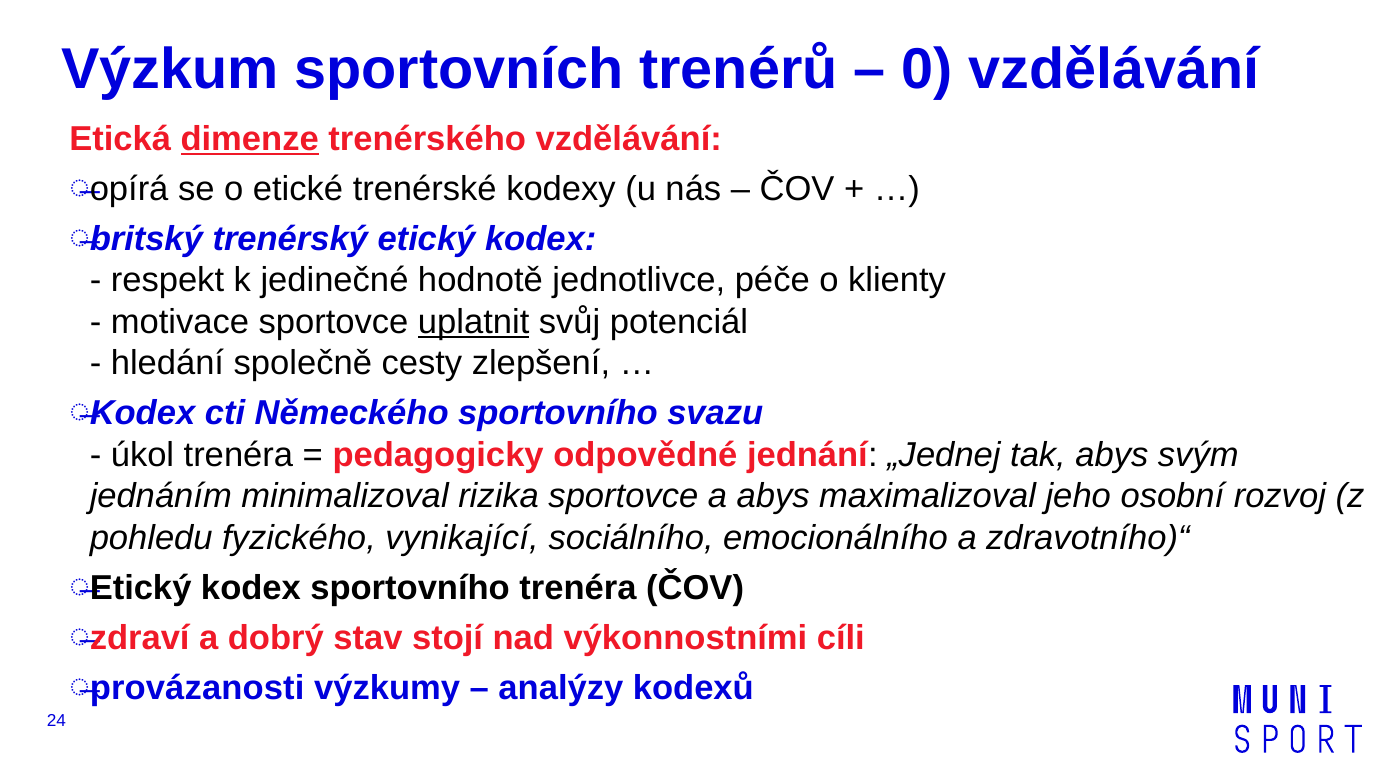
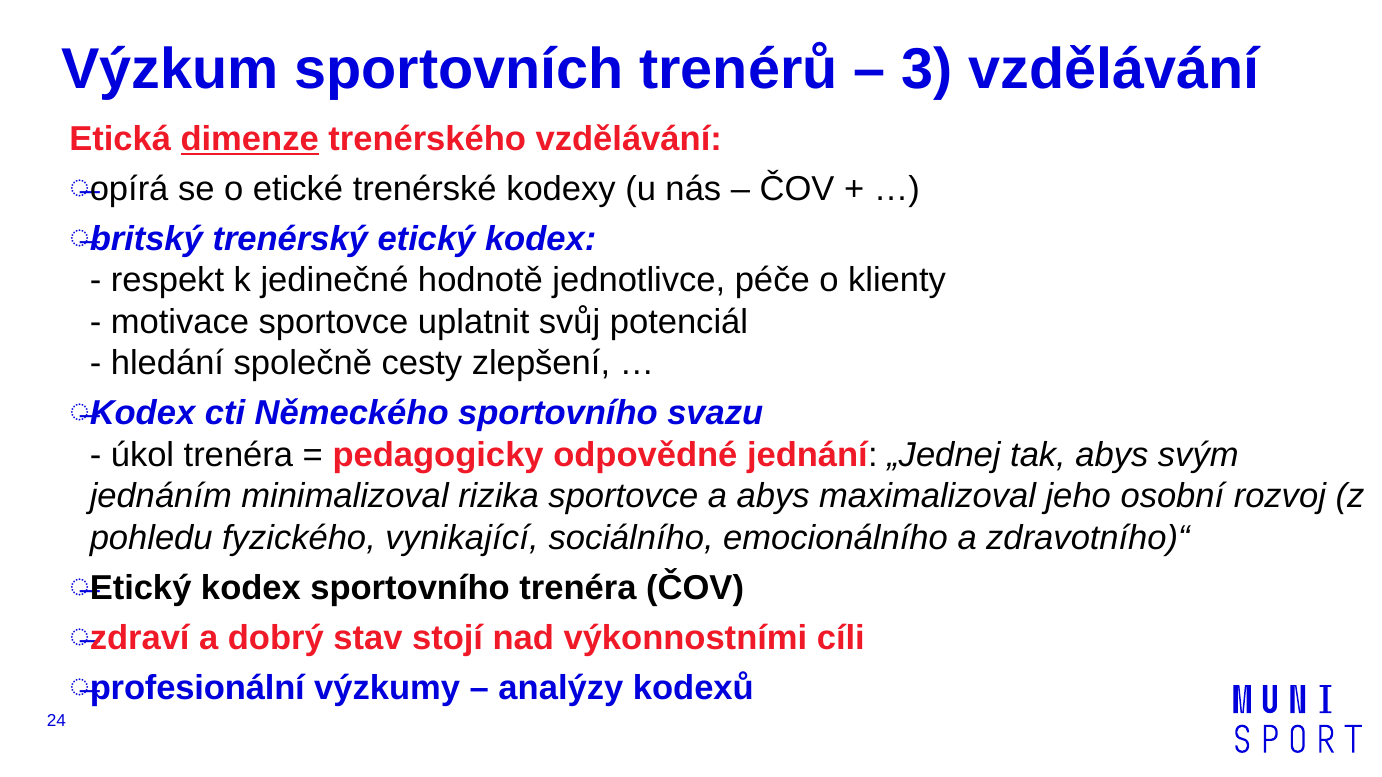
0: 0 -> 3 (927, 70)
uplatnit underline: present -> none (474, 322)
provázanosti: provázanosti -> profesionální (197, 688)
